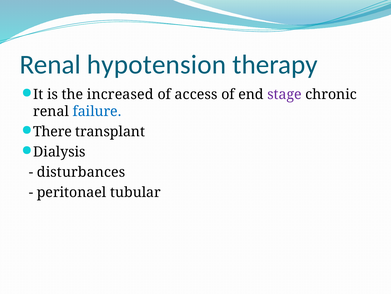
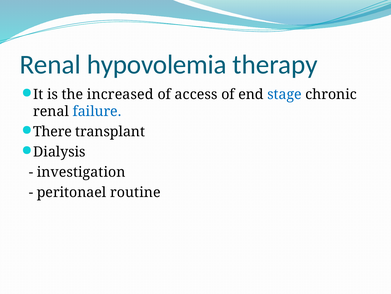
hypotension: hypotension -> hypovolemia (157, 65)
stage colour: purple -> blue (285, 94)
disturbances: disturbances -> investigation (81, 172)
tubular: tubular -> routine (135, 192)
